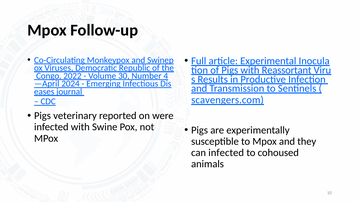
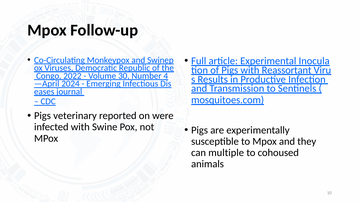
scavengers.com: scavengers.com -> mosquitoes.com (228, 100)
can infected: infected -> multiple (226, 153)
